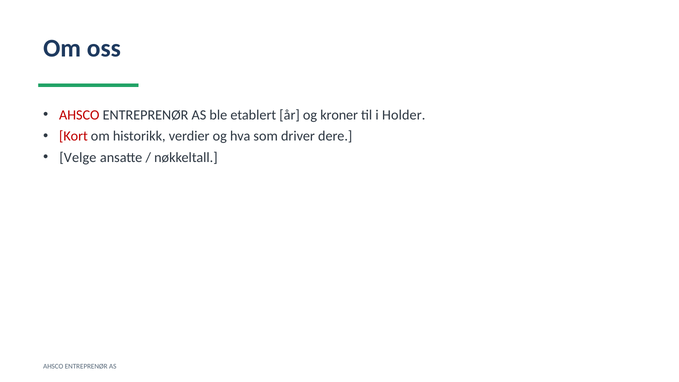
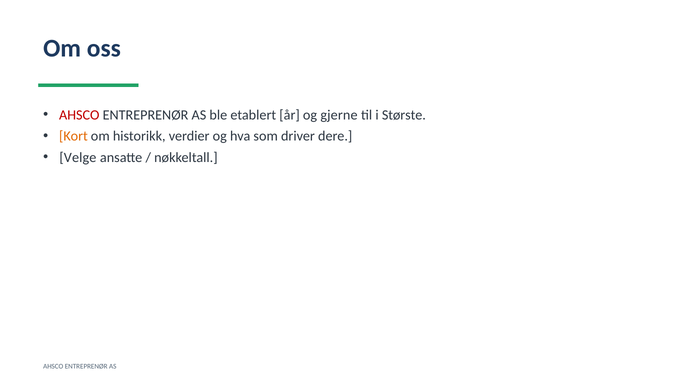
kroner: kroner -> gjerne (339, 115)
Holder: Holder -> Største (404, 115)
Kort colour: red -> orange (73, 136)
